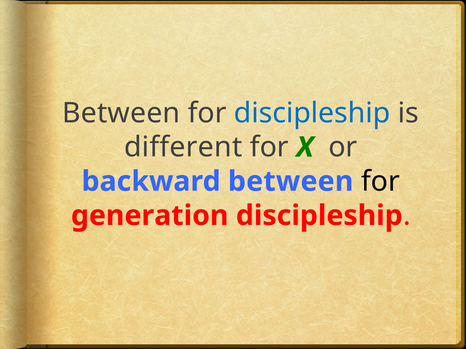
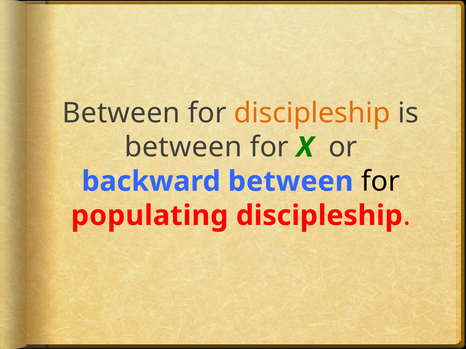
discipleship colour: blue -> orange (312, 113)
different: different -> between (183, 147)
generation: generation -> populating (150, 216)
